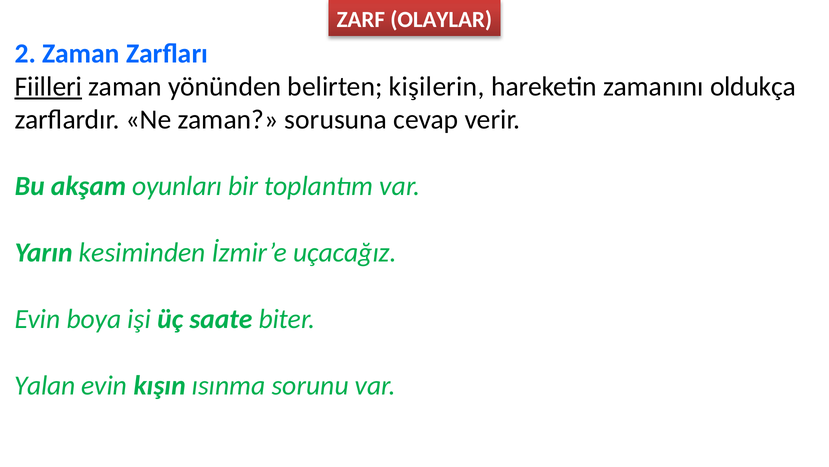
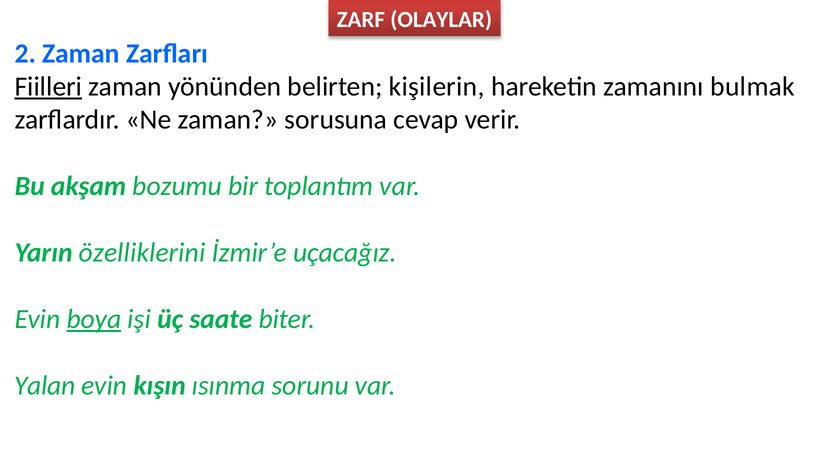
oldukça: oldukça -> bulmak (753, 87)
oyunları: oyunları -> bozumu (177, 186)
kesiminden: kesiminden -> özelliklerini (142, 252)
boya underline: none -> present (94, 319)
